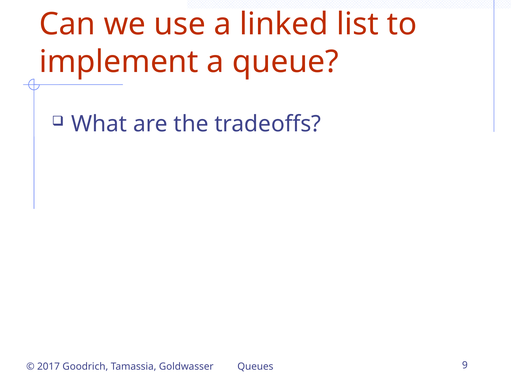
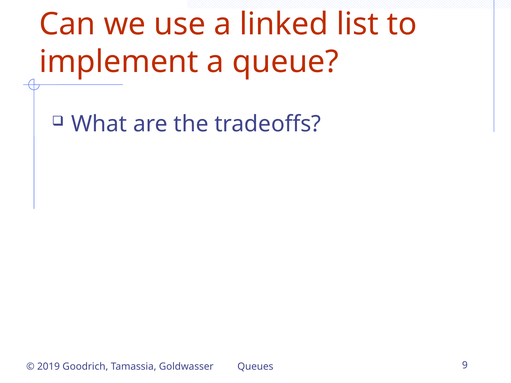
2017: 2017 -> 2019 (49, 367)
